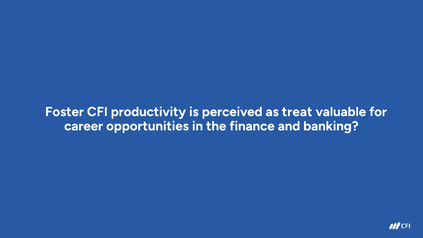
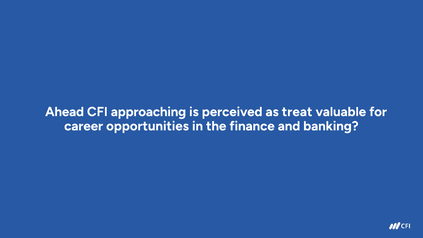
Foster: Foster -> Ahead (65, 112)
productivity: productivity -> approaching (148, 112)
